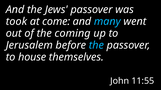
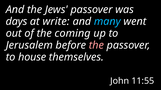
took: took -> days (17, 22)
come: come -> write (56, 22)
the colour: light blue -> pink (96, 45)
